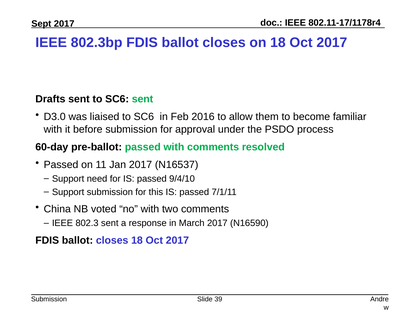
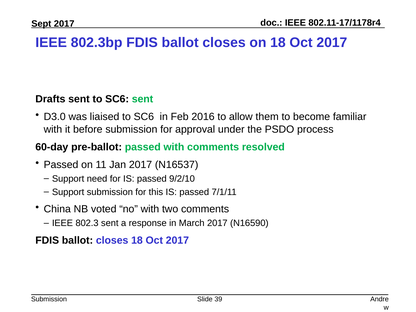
9/4/10: 9/4/10 -> 9/2/10 (182, 179)
